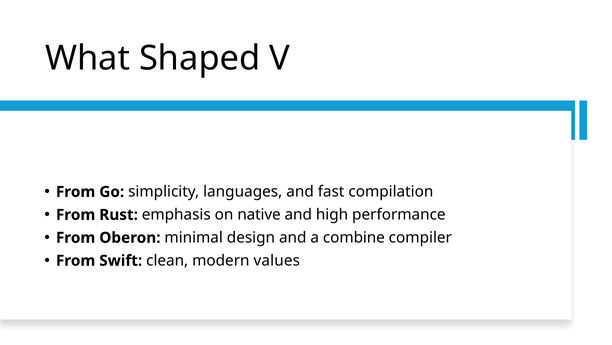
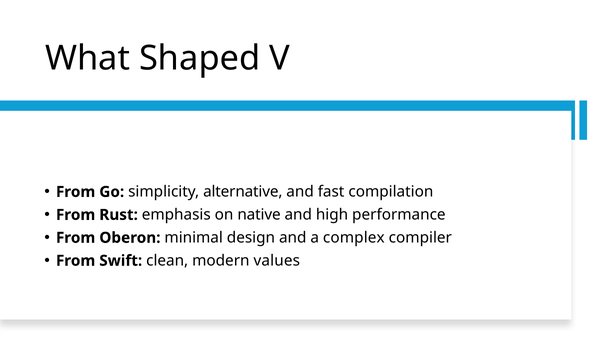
languages: languages -> alternative (243, 191)
combine: combine -> complex (354, 237)
